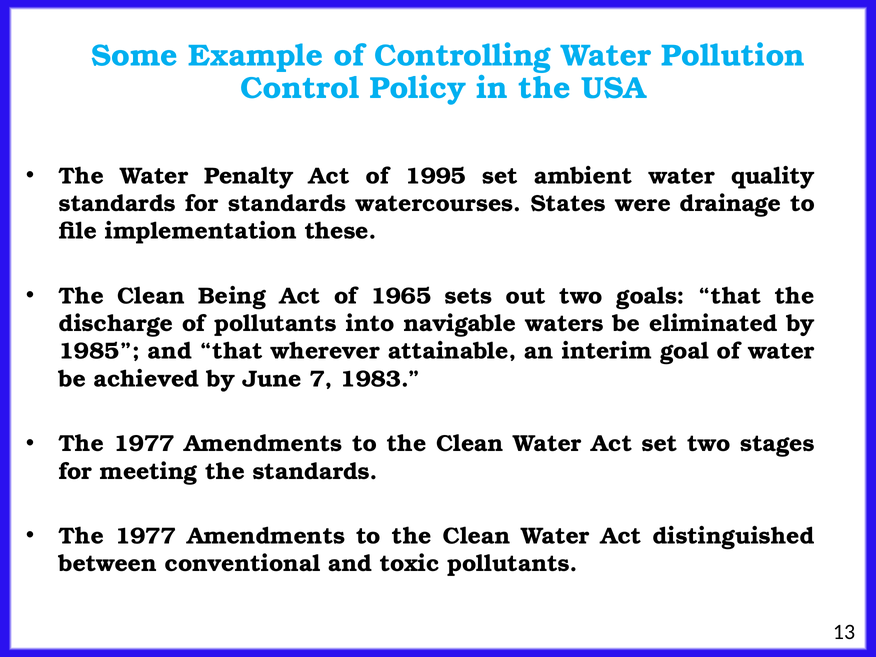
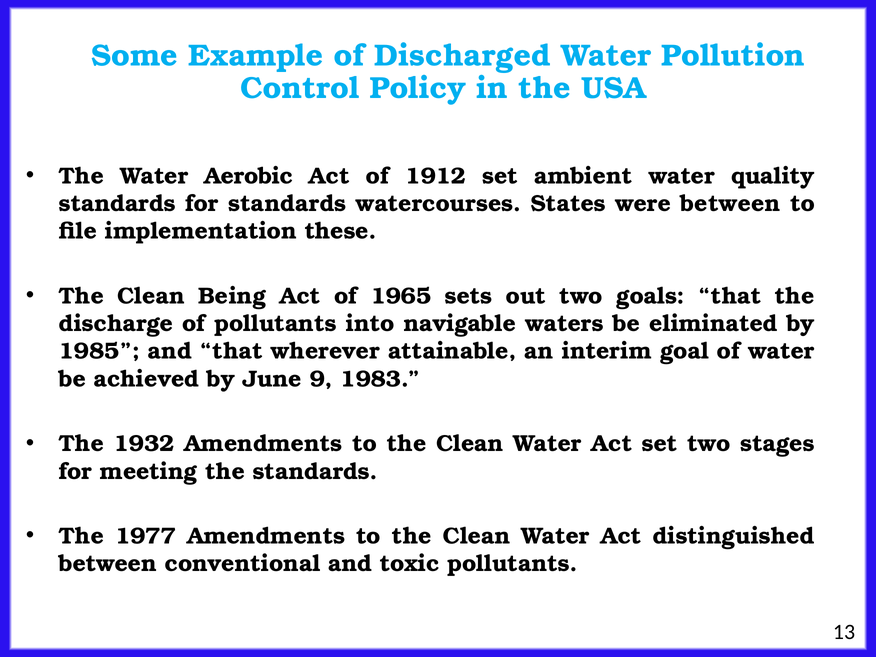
Controlling: Controlling -> Discharged (463, 56)
Penalty: Penalty -> Aerobic (249, 176)
1995: 1995 -> 1912 (436, 176)
were drainage: drainage -> between (730, 204)
7: 7 -> 9 (321, 379)
1977: 1977 -> 1932 (144, 444)
